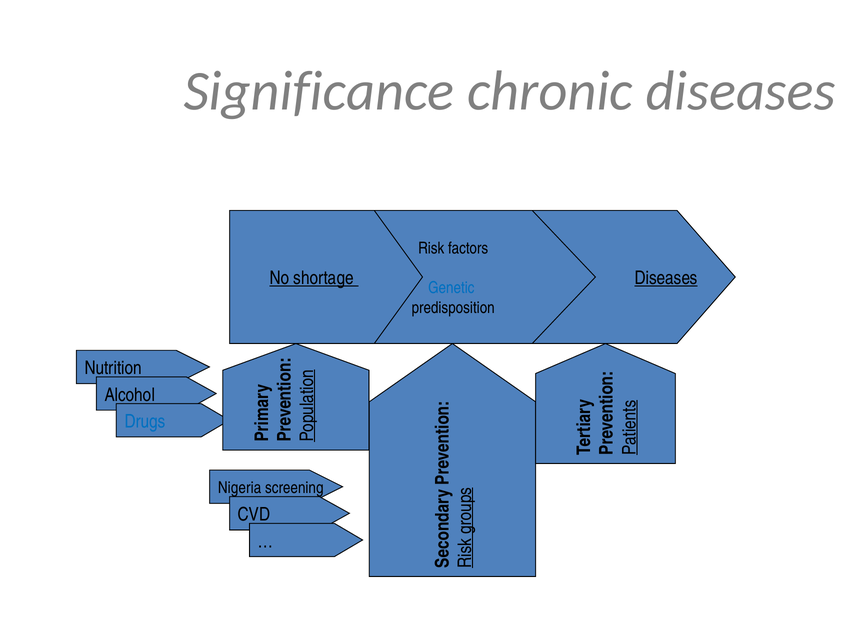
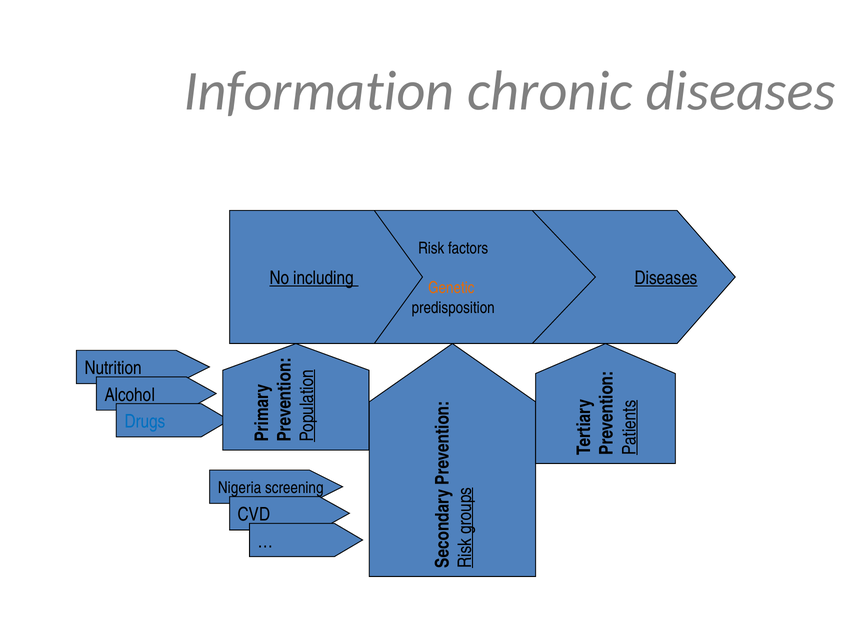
Significance: Significance -> Information (319, 91)
shortage: shortage -> including (324, 278)
Genetic colour: blue -> orange (451, 288)
